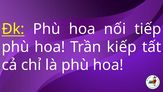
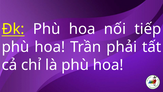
kiếp: kiếp -> phải (122, 47)
